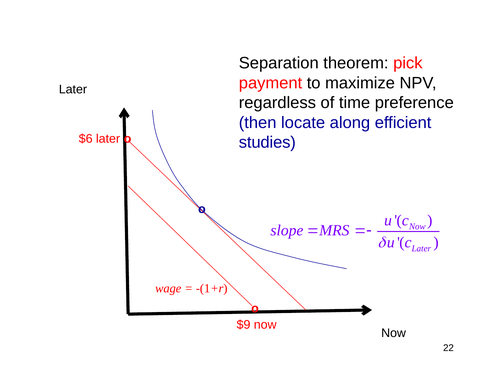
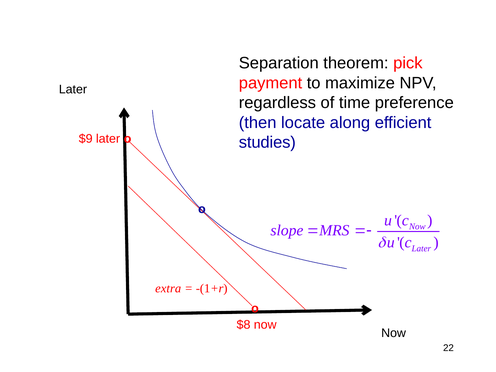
$6: $6 -> $9 (86, 139)
wage: wage -> extra (168, 288)
$9: $9 -> $8 (244, 325)
